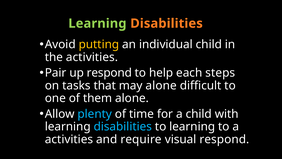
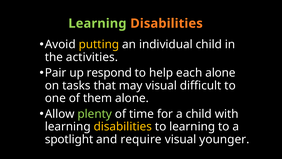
each steps: steps -> alone (220, 73)
may alone: alone -> visual (161, 85)
plenty colour: light blue -> light green (95, 114)
disabilities colour: light blue -> yellow (123, 126)
activities: activities -> spotlight (69, 139)
visual respond: respond -> younger (224, 139)
